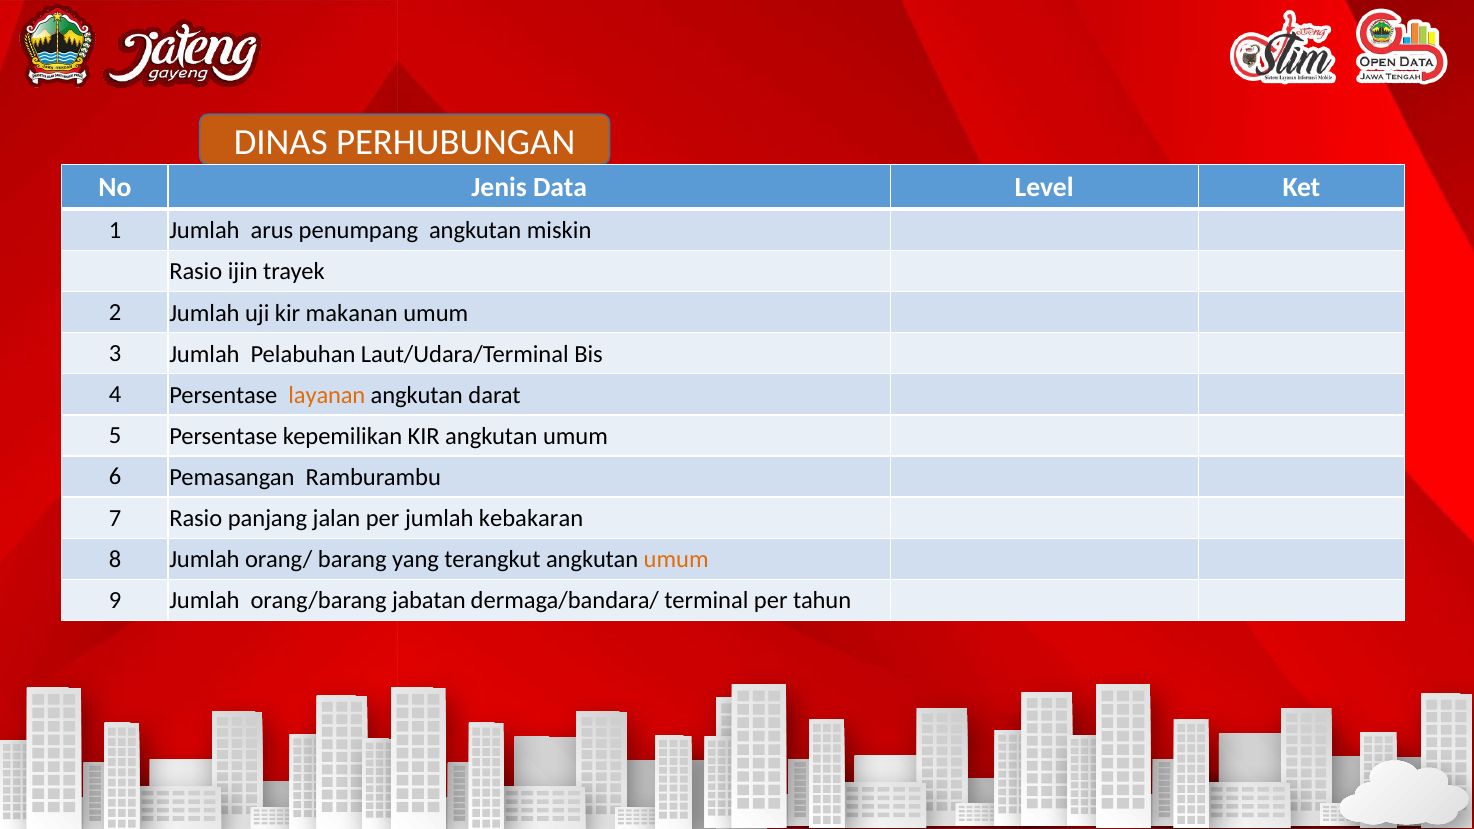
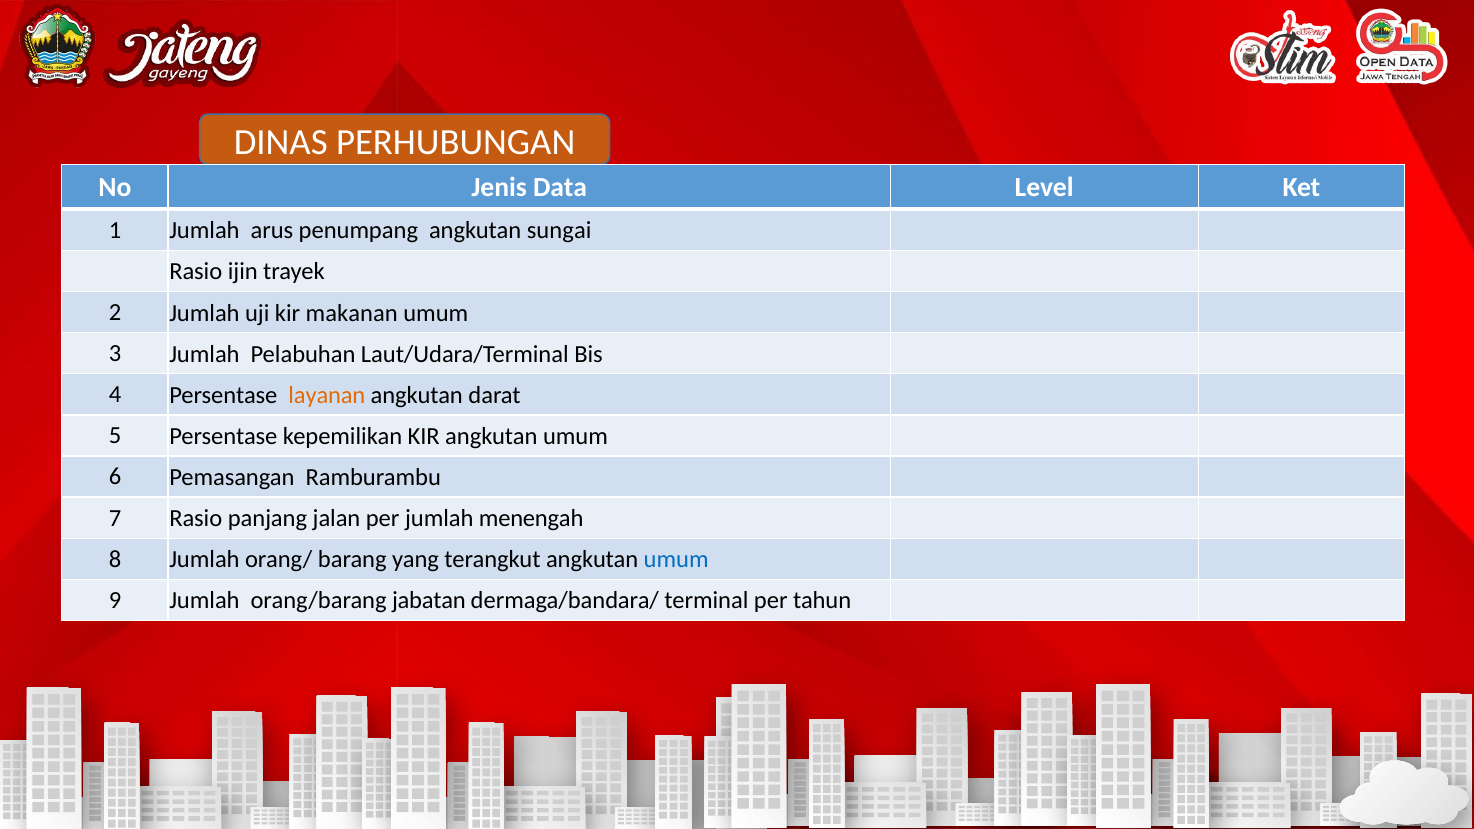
miskin: miskin -> sungai (559, 231)
kebakaran: kebakaran -> menengah (531, 519)
umum colour: orange -> blue (676, 560)
